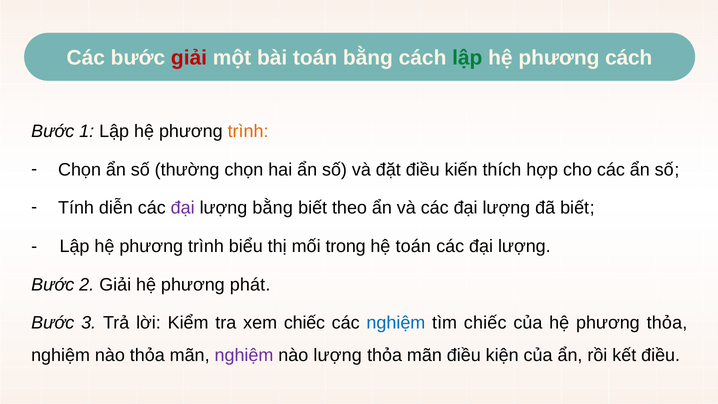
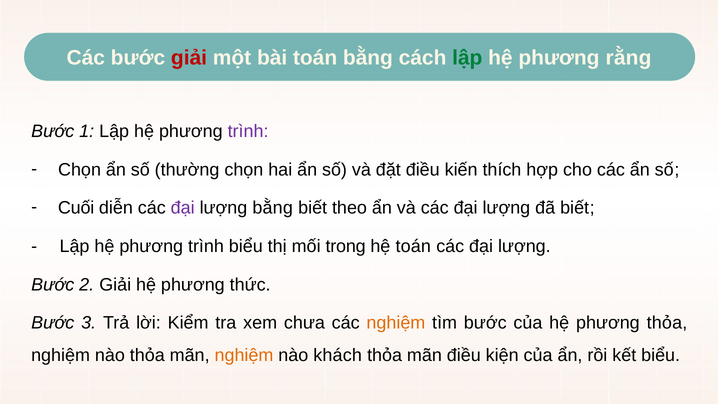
phương cách: cách -> rằng (629, 58)
trình colour: orange -> purple (248, 131)
Tính: Tính -> Cuối (76, 208)
phát: phát -> thức (250, 285)
xem chiếc: chiếc -> chưa (304, 323)
nghiệm colour: blue -> orange (396, 323)
tìm chiếc: chiếc -> bước (485, 323)
nghiệm colour: purple -> orange (244, 355)
nào lượng: lượng -> khách (338, 355)
kết điều: điều -> biểu (661, 355)
